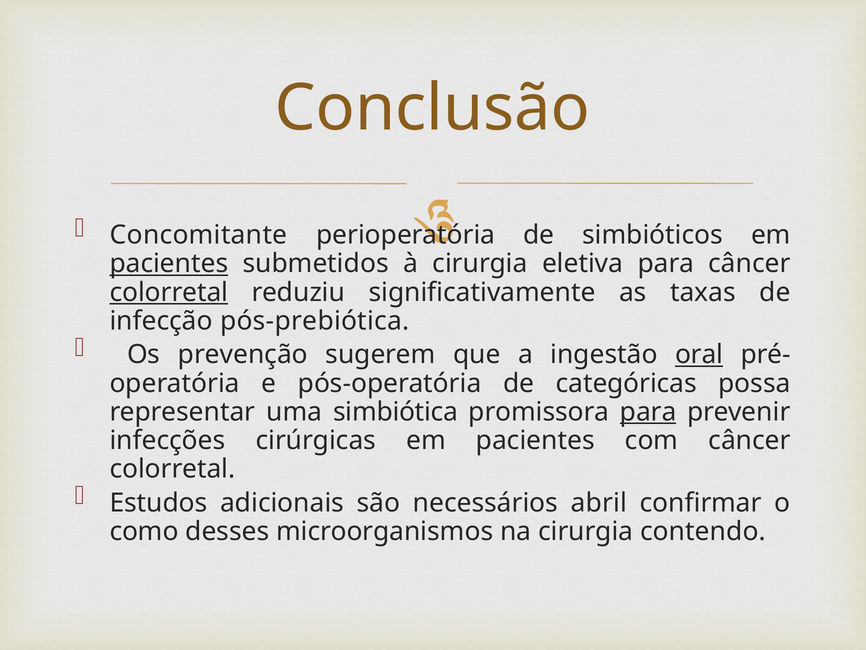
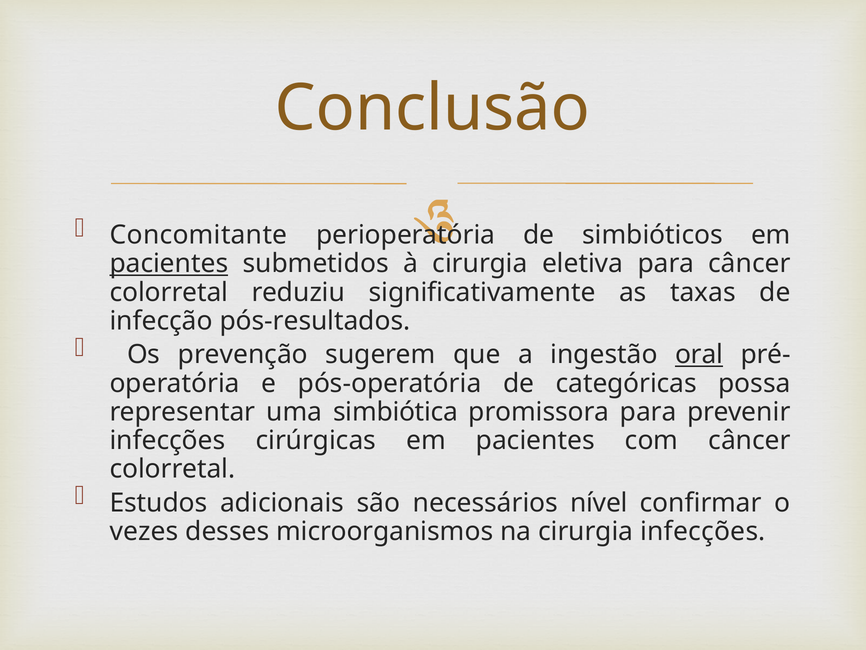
colorretal underline: present -> none (169, 292)
pós-prebiótica: pós-prebiótica -> pós-resultados (315, 321)
para underline: present -> none (648, 412)
abril: abril -> nível (599, 502)
como: como -> vezes (144, 531)
cirurgia contendo: contendo -> infecções (703, 531)
